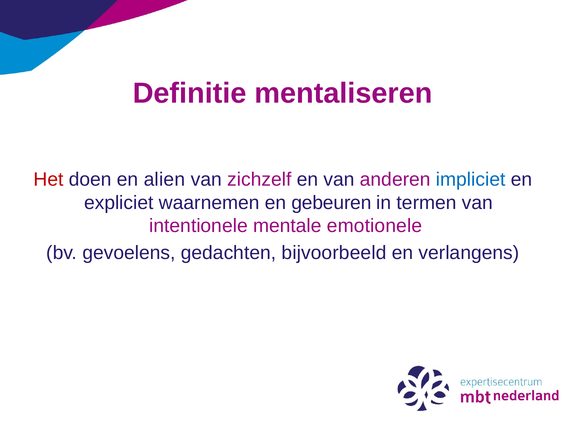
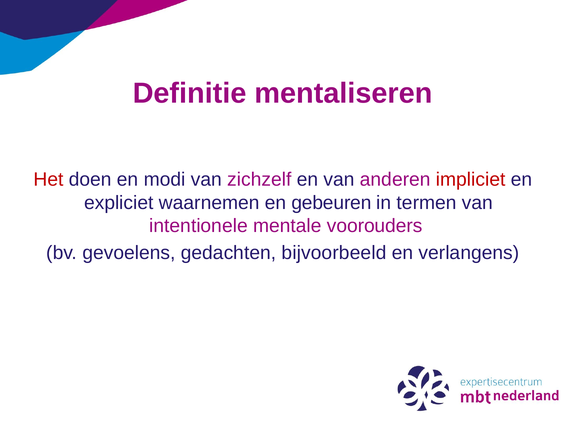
alien: alien -> modi (165, 179)
impliciet colour: blue -> red (471, 179)
emotionele: emotionele -> voorouders (375, 226)
